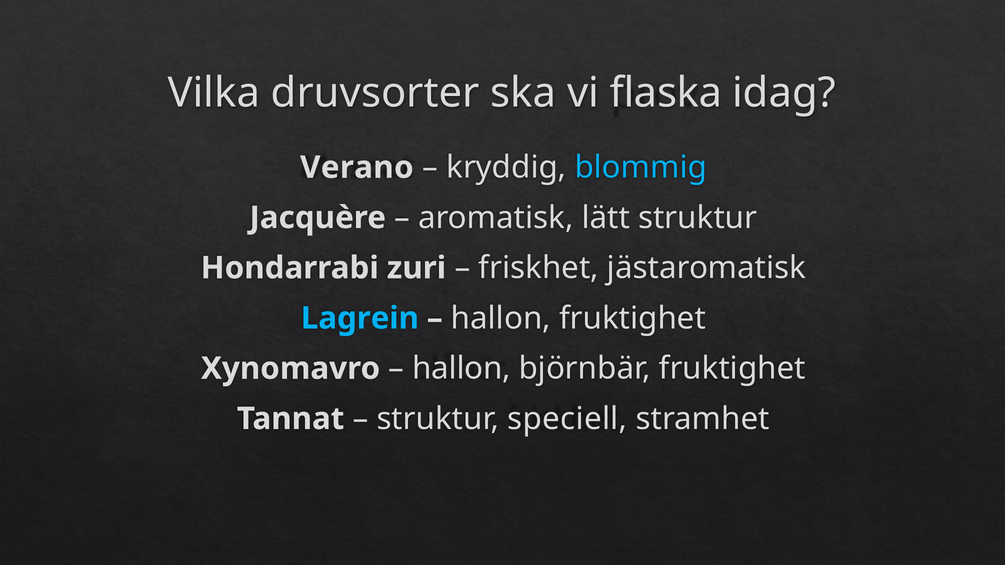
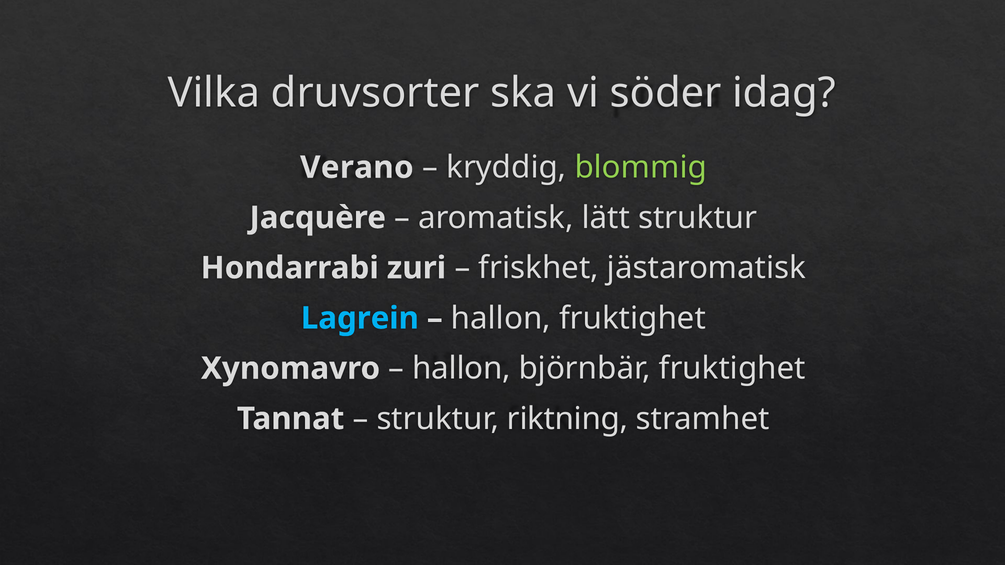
flaska: flaska -> söder (666, 93)
blommig colour: light blue -> light green (641, 168)
speciell: speciell -> riktning (568, 419)
